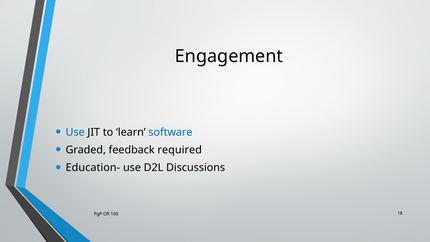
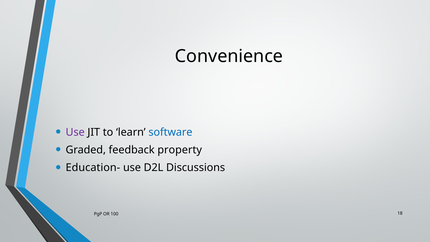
Engagement: Engagement -> Convenience (229, 56)
Use colour: blue -> purple (75, 132)
required: required -> property (180, 150)
